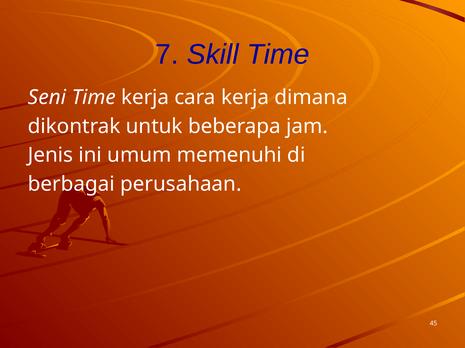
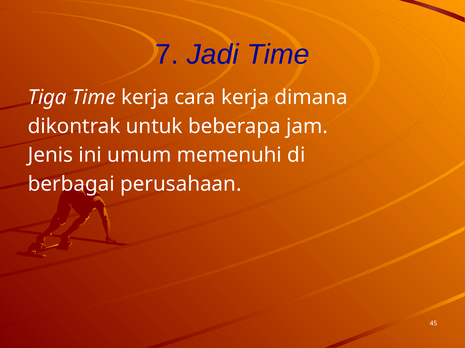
Skill: Skill -> Jadi (213, 55)
Seni: Seni -> Tiga (47, 98)
